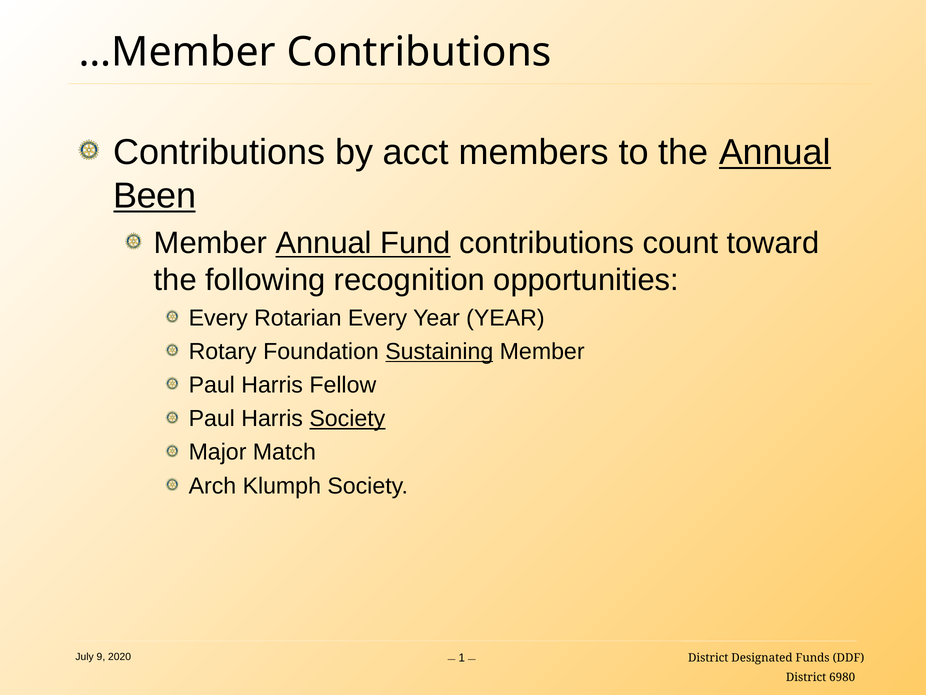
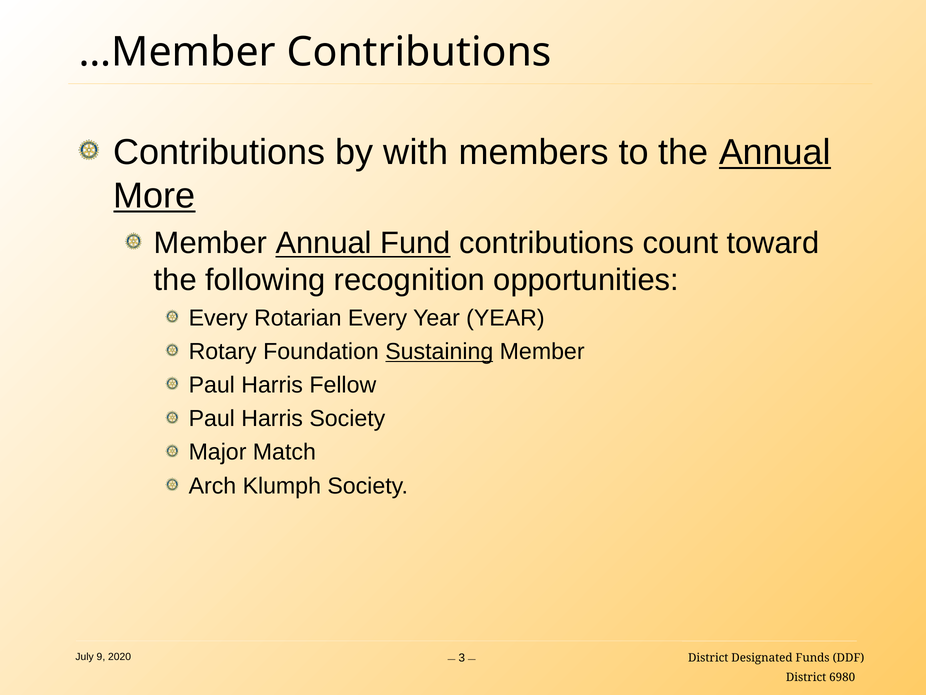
acct: acct -> with (416, 152)
Been: Been -> More (154, 195)
Society underline: present -> none (347, 418)
1: 1 -> 3 (462, 657)
